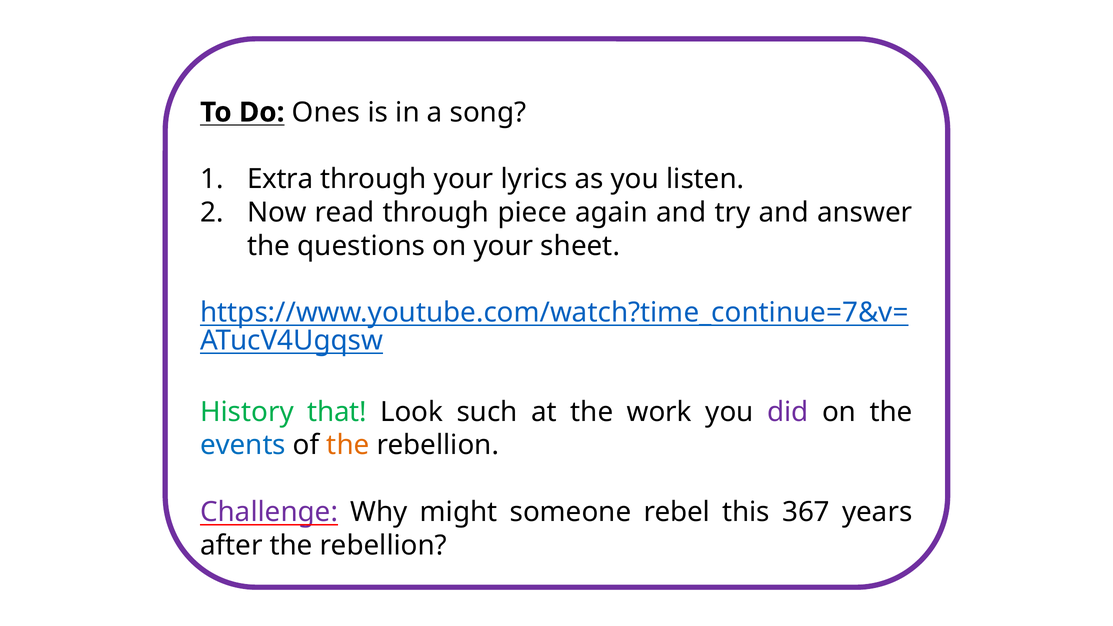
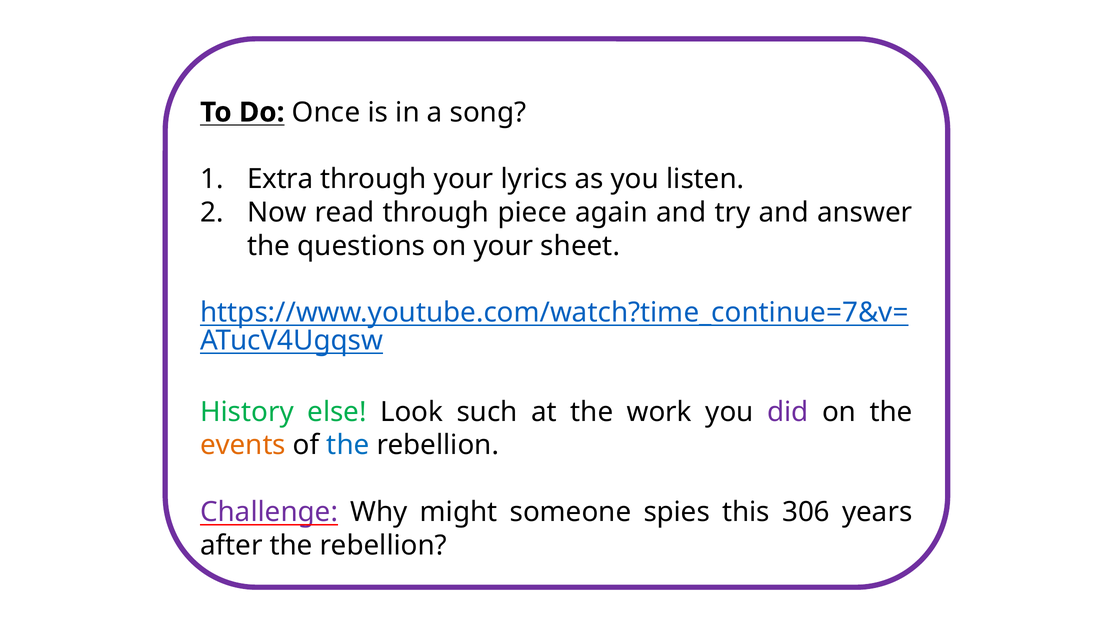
Ones: Ones -> Once (326, 112)
that: that -> else (337, 412)
events colour: blue -> orange (243, 445)
the colour: orange -> blue (348, 445)
rebel: rebel -> spies (677, 512)
367: 367 -> 306 (806, 512)
